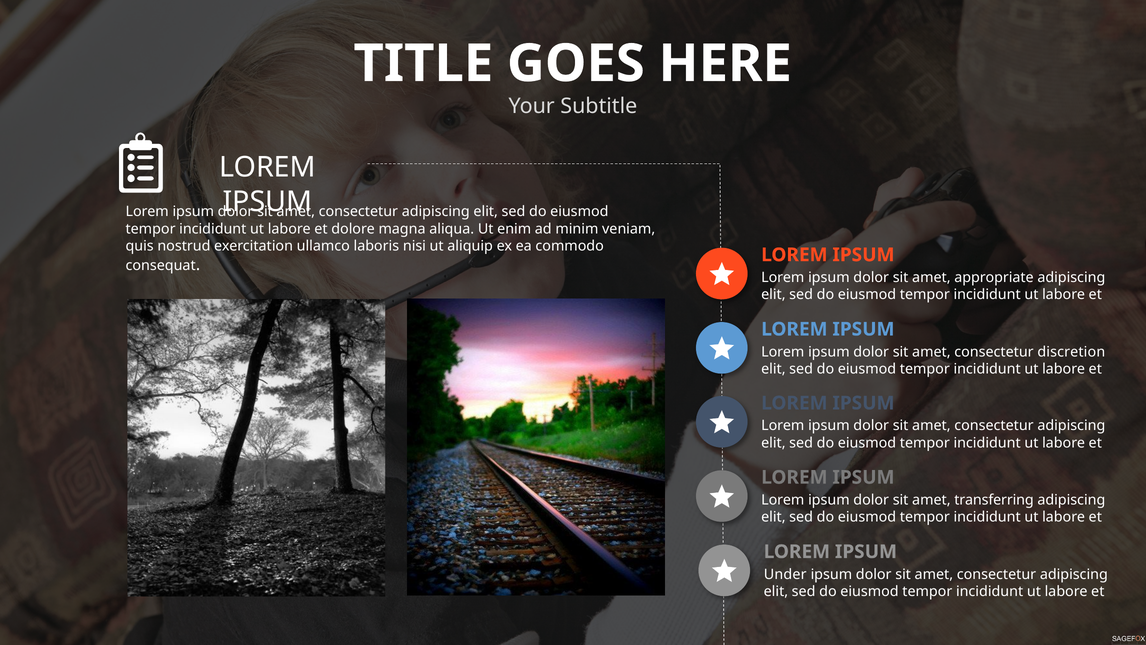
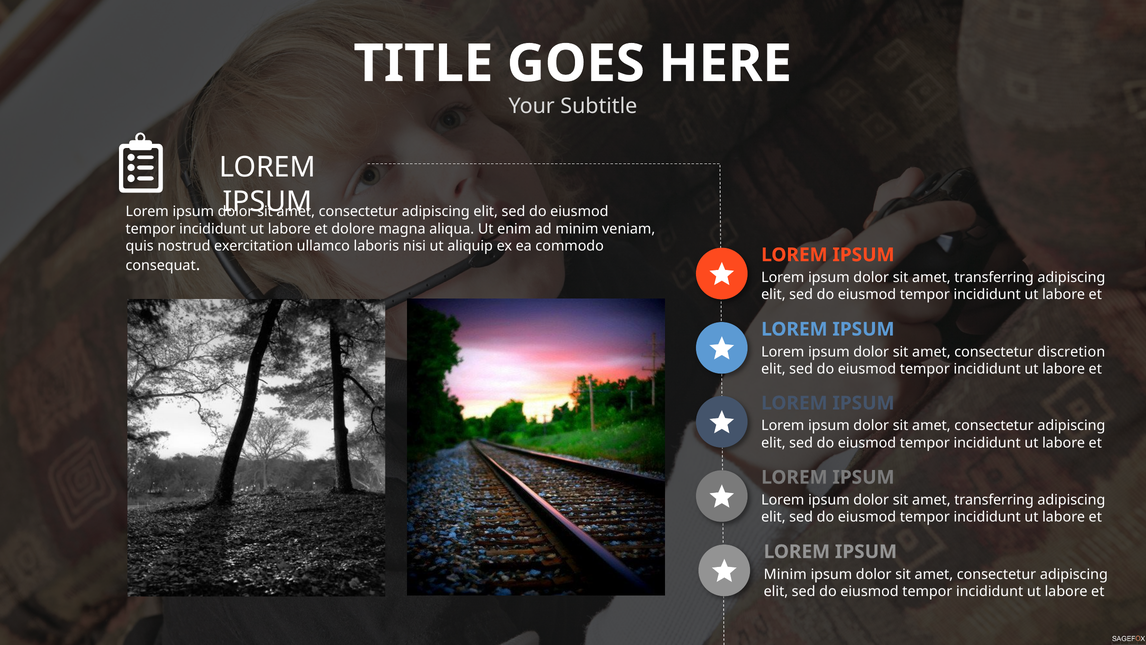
appropriate: appropriate -> transferring (994, 277)
Under: Under -> Minim (785, 574)
